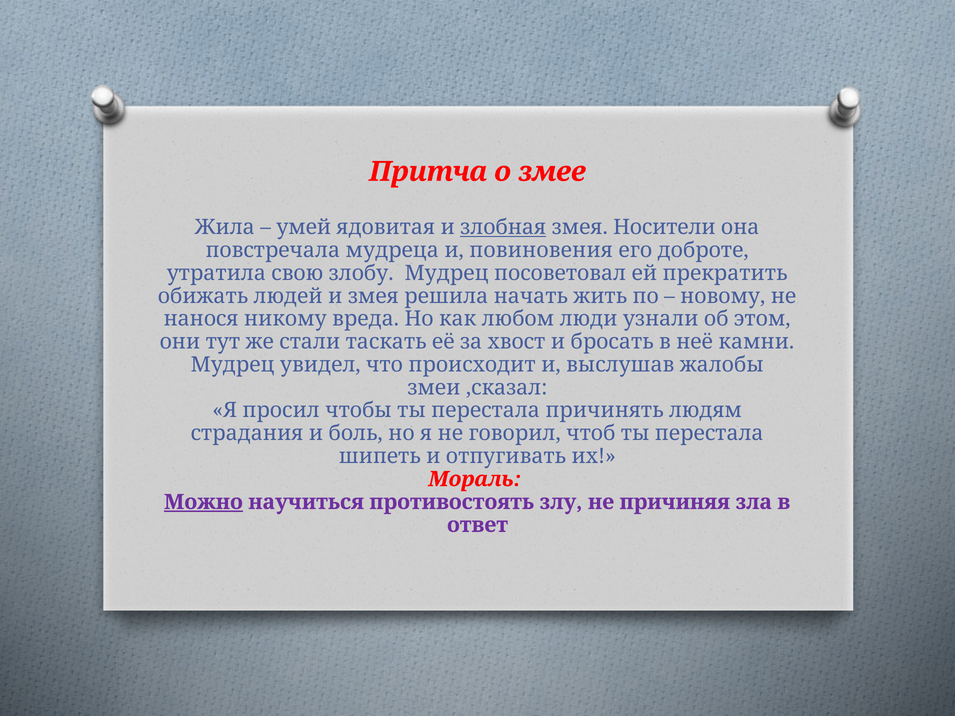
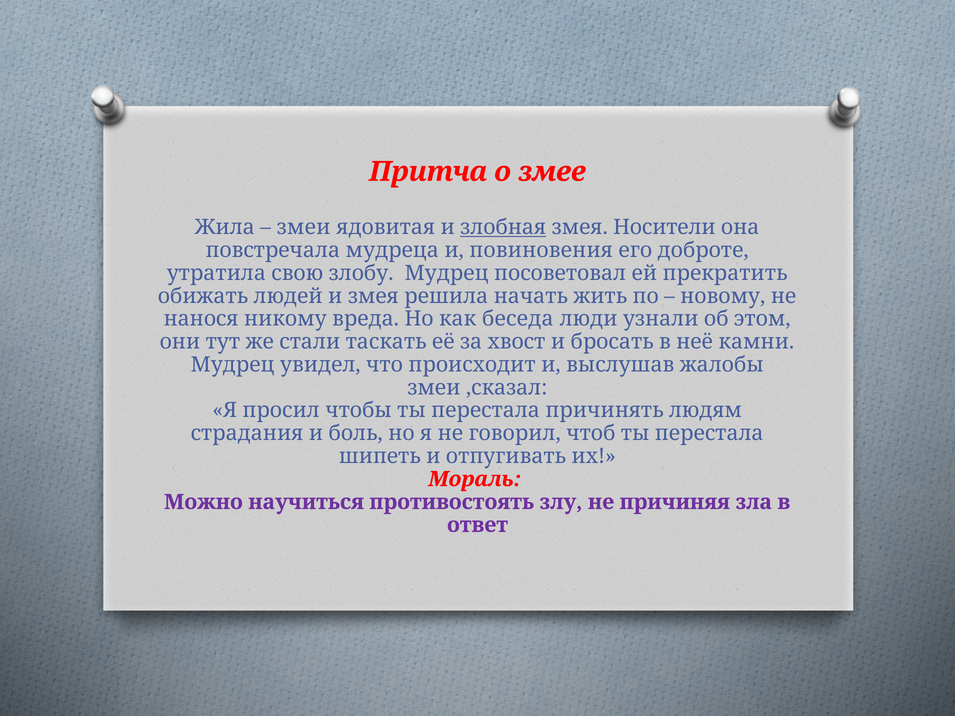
умей: умей -> змеи (304, 227)
любом: любом -> беседа (518, 319)
Можно underline: present -> none (203, 502)
